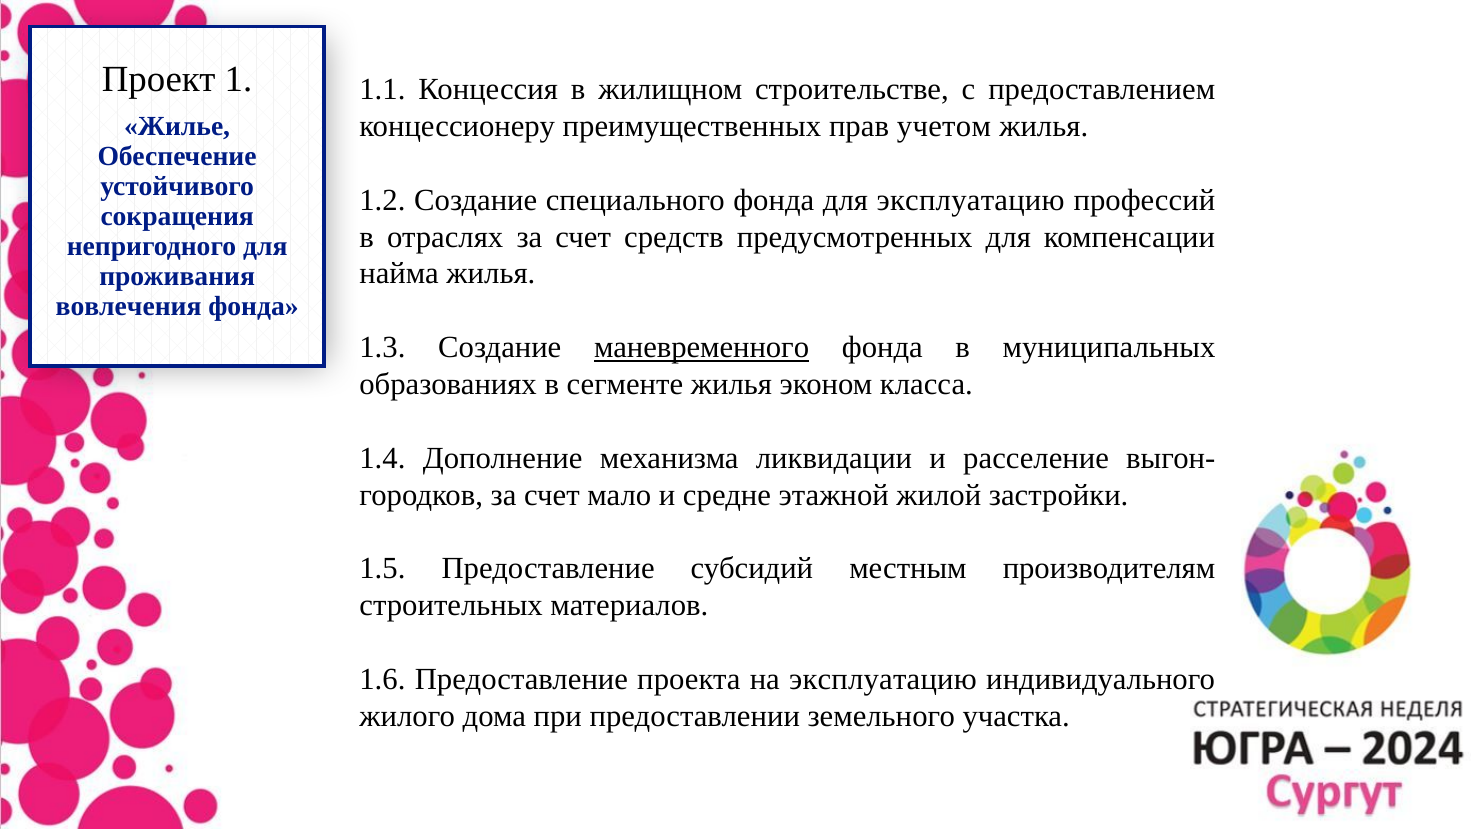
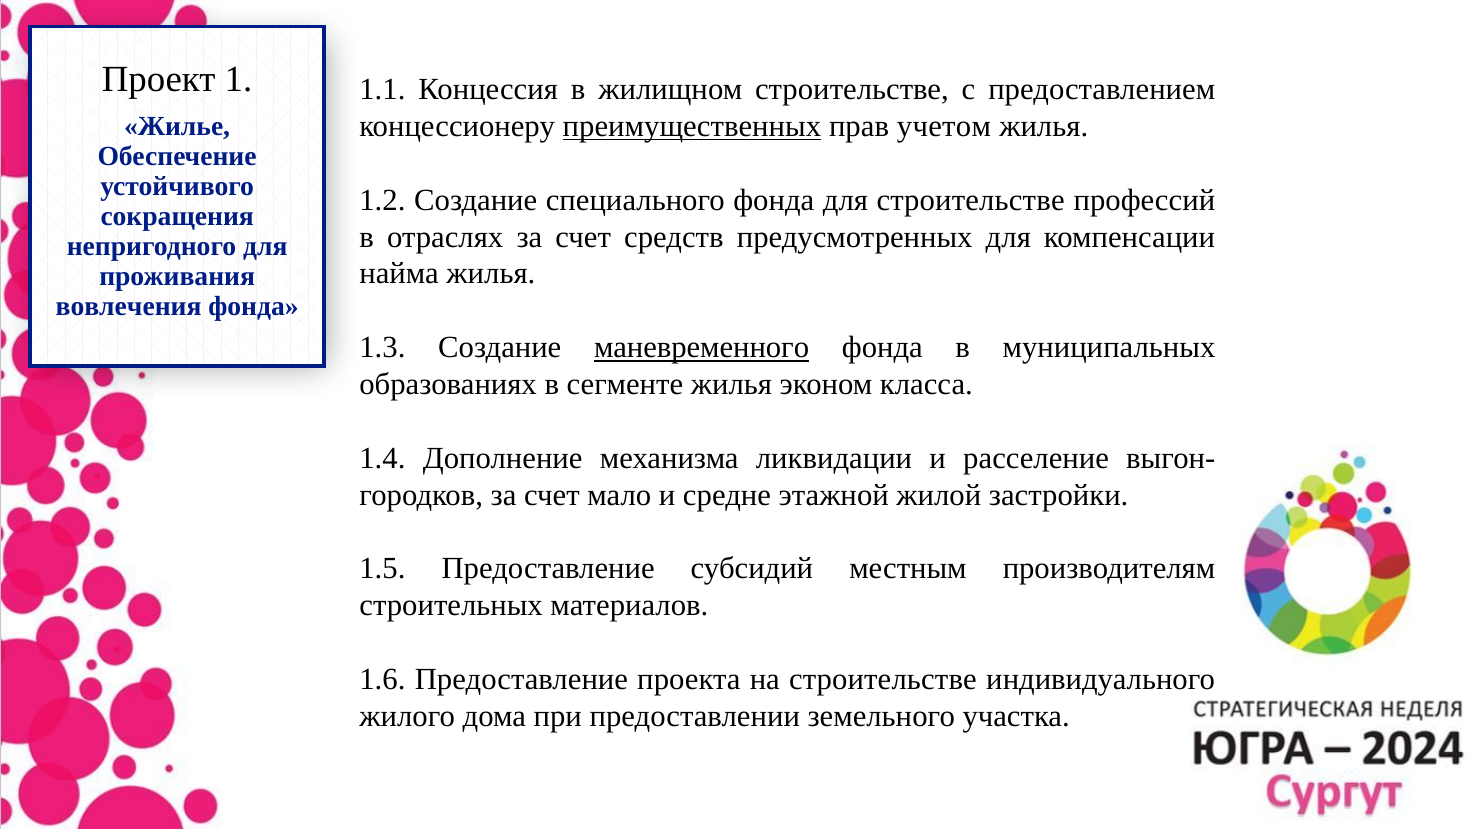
преимущественных underline: none -> present (692, 126)
для эксплуатацию: эксплуатацию -> строительстве (971, 200)
на эксплуатацию: эксплуатацию -> строительстве (883, 679)
